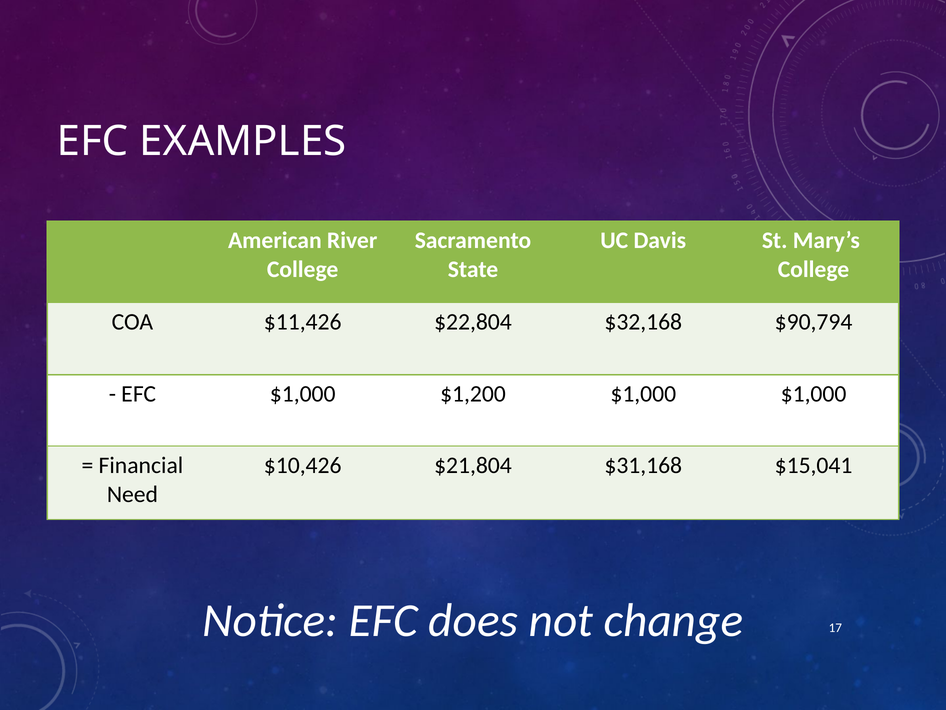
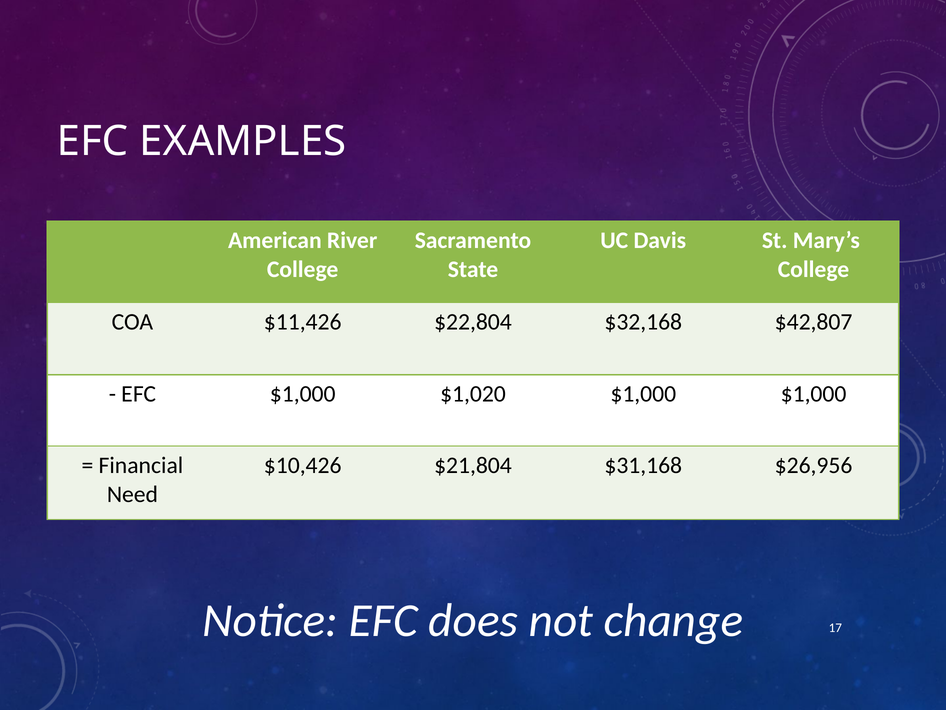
$90,794: $90,794 -> $42,807 (814, 322)
$1,200: $1,200 -> $1,020 (473, 394)
$15,041: $15,041 -> $26,956 (814, 465)
